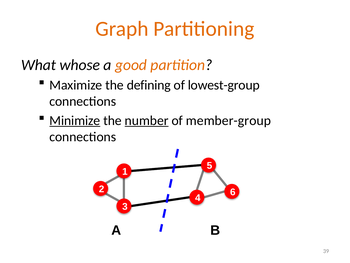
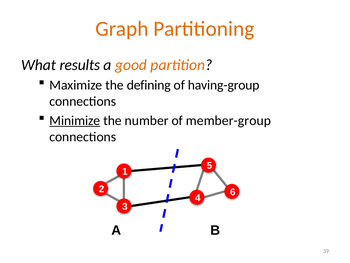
whose: whose -> results (80, 65)
lowest-group: lowest-group -> having-group (224, 85)
number underline: present -> none (147, 120)
